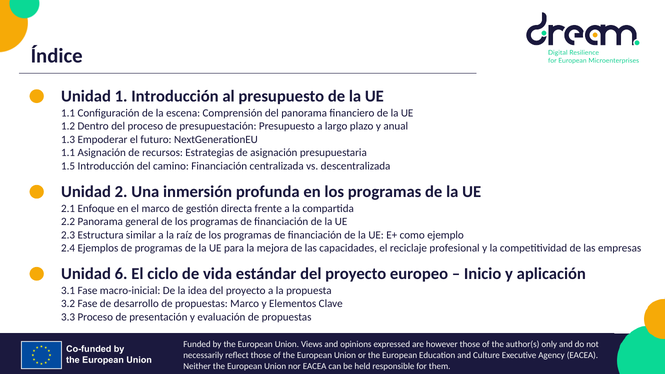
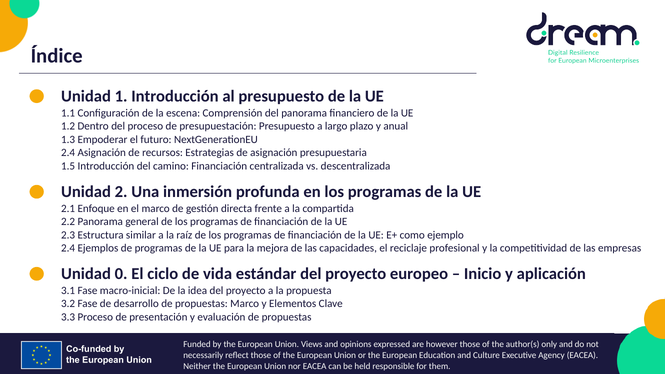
1.1: 1.1 -> 2.4 (68, 153)
6: 6 -> 0 (121, 274)
